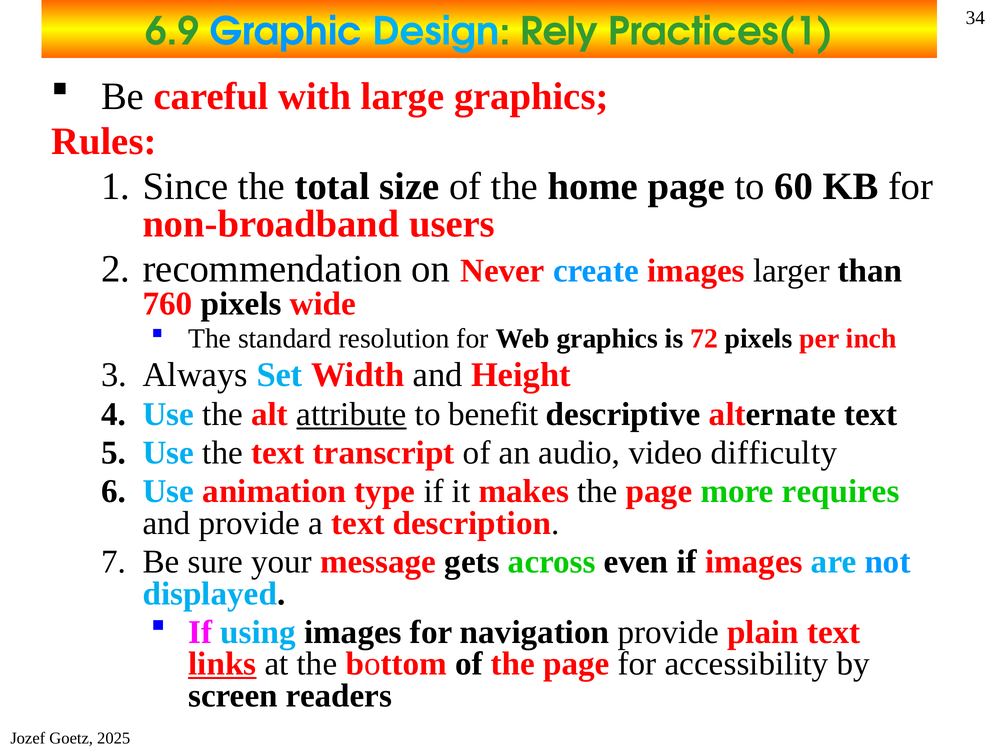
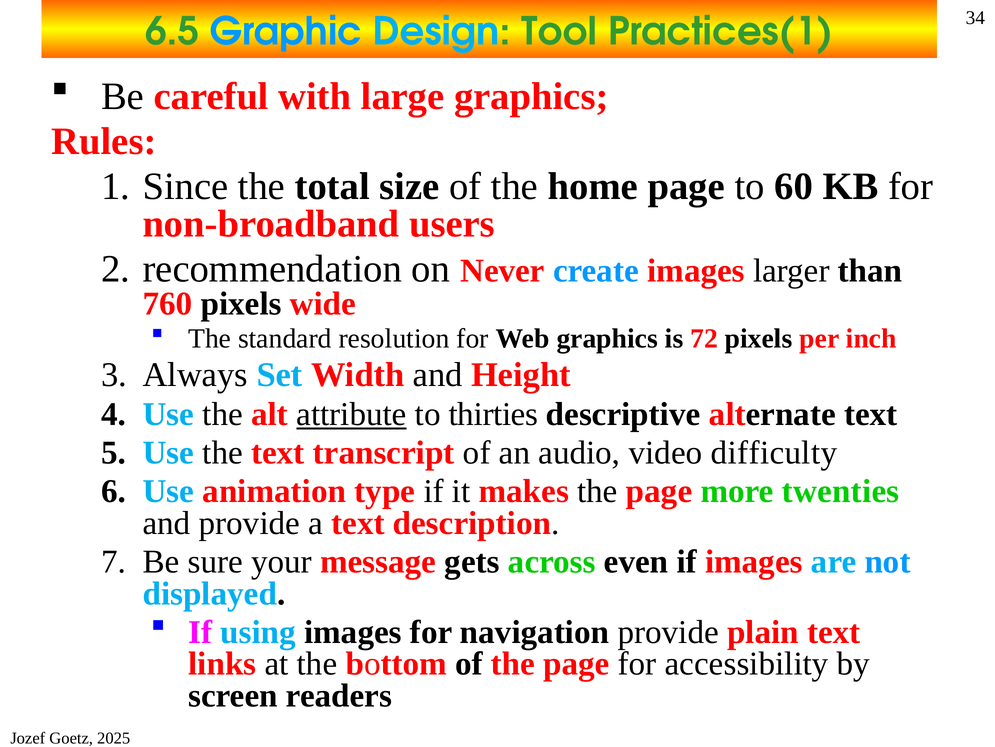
6.9: 6.9 -> 6.5 (172, 32)
Rely: Rely -> Tool (559, 32)
benefit: benefit -> thirties (493, 414)
requires: requires -> twenties (841, 491)
links underline: present -> none (222, 663)
